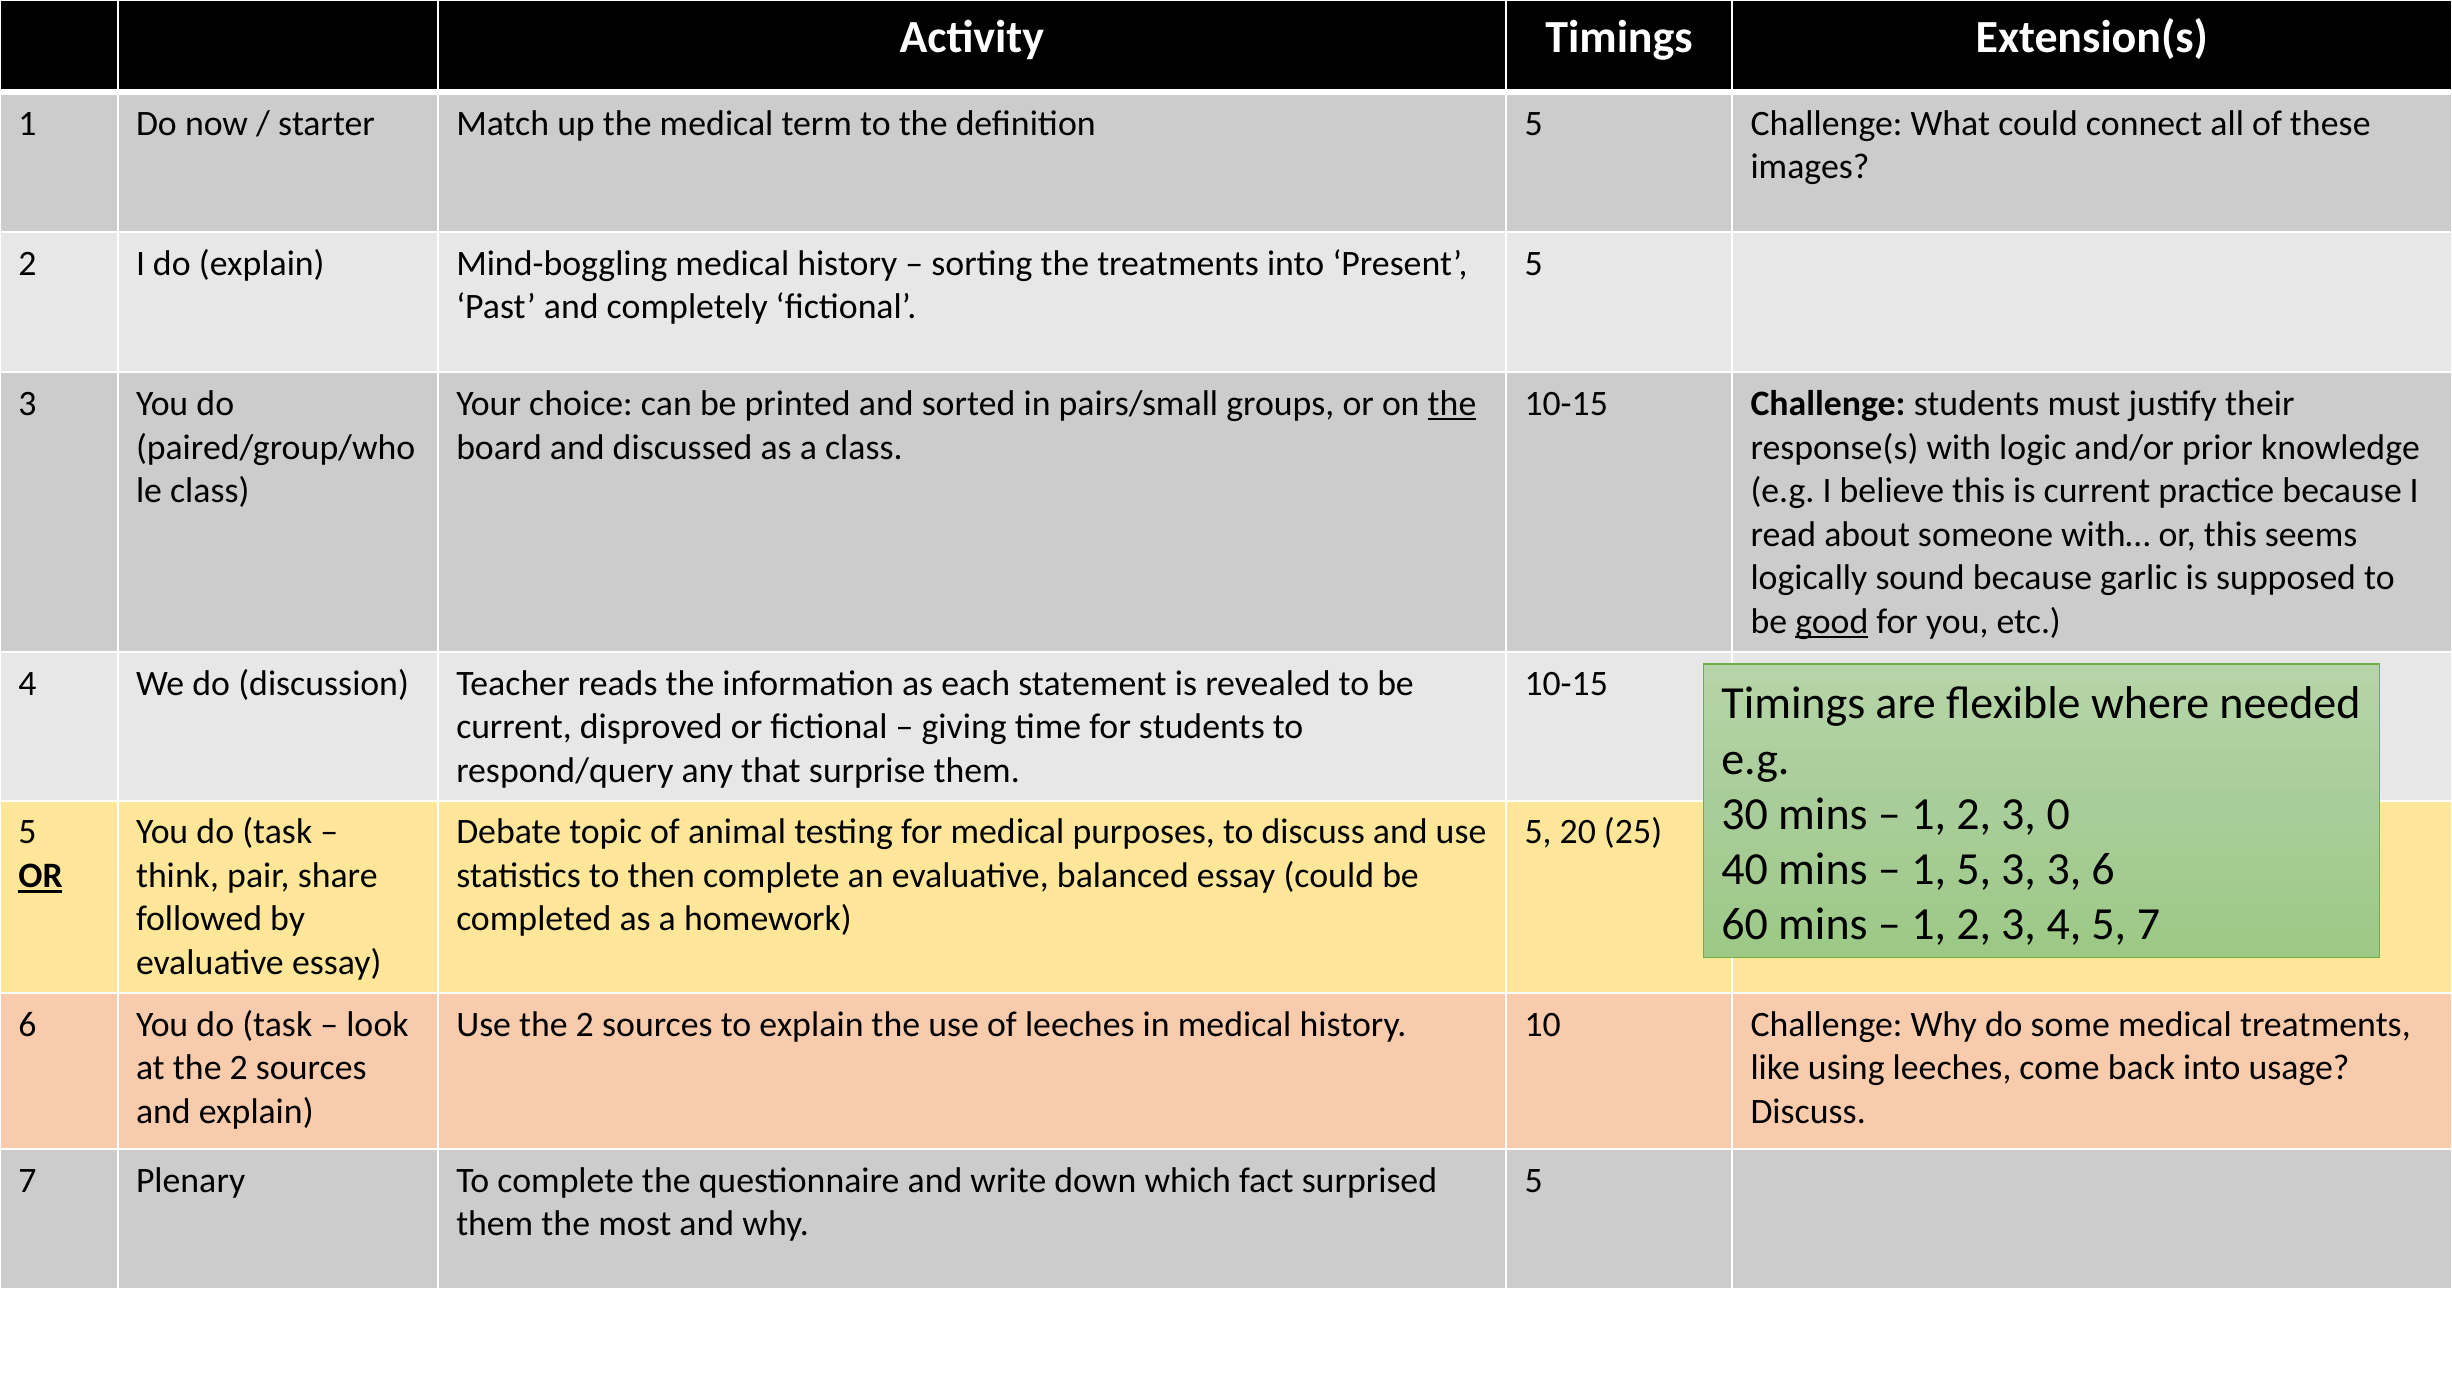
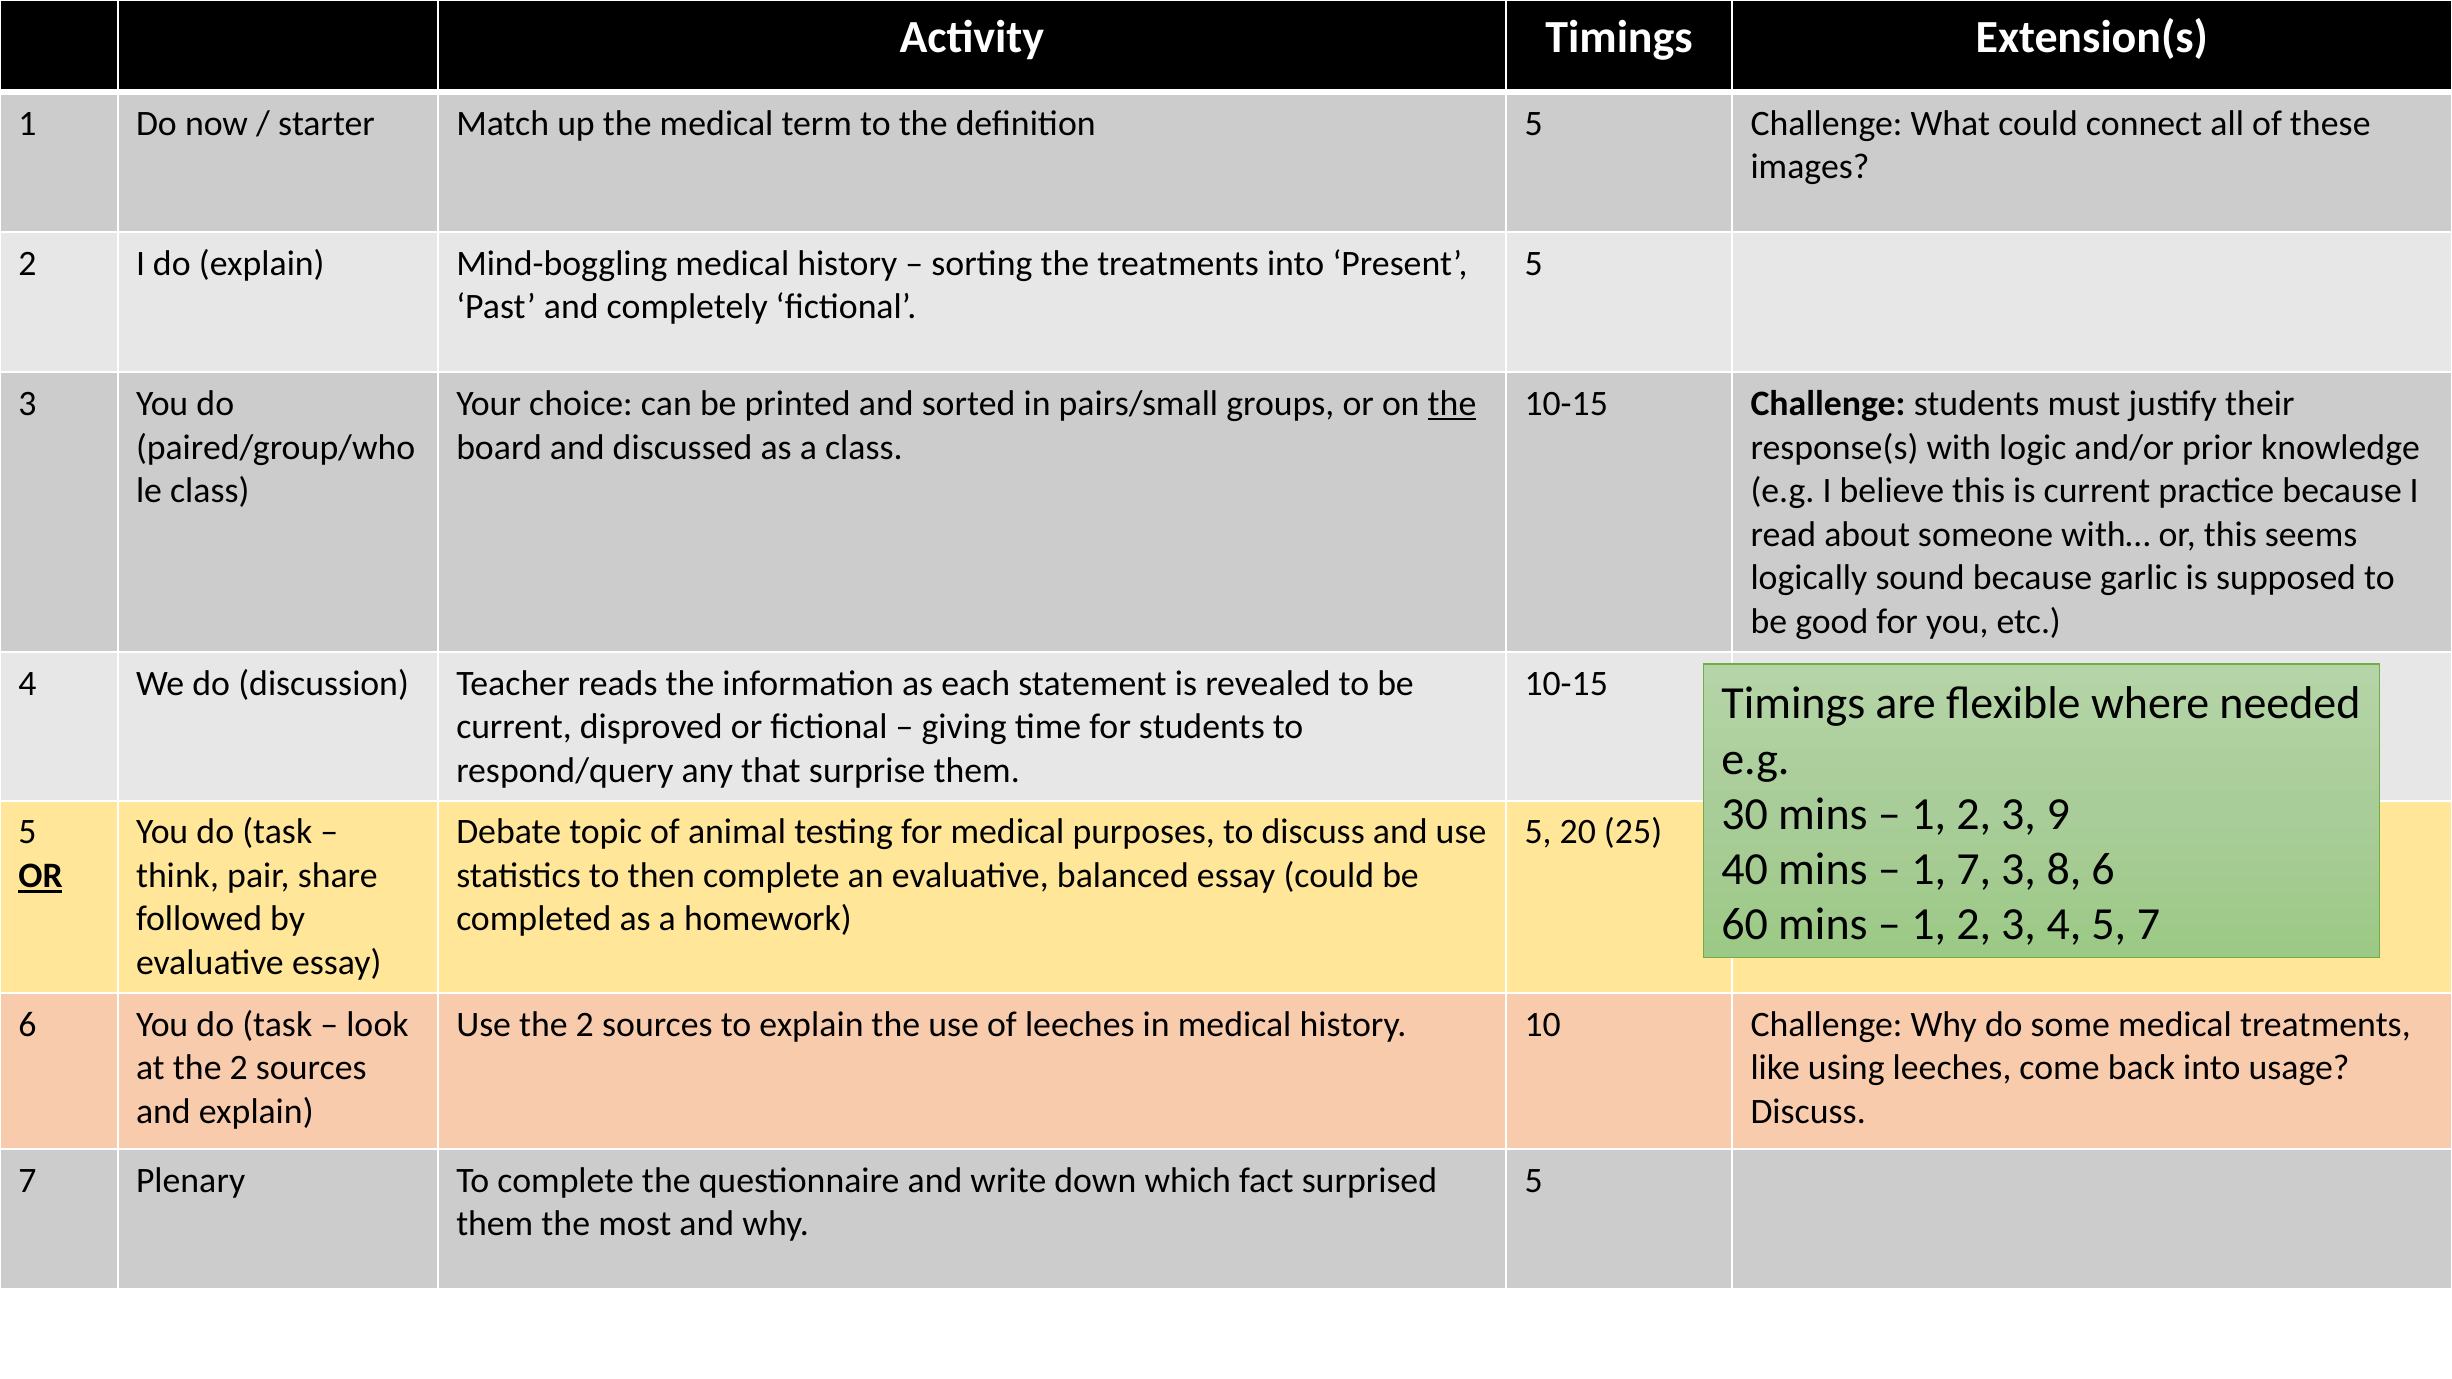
good underline: present -> none (1832, 621)
0: 0 -> 9 (2058, 814)
1 5: 5 -> 7 (1974, 869)
3 3: 3 -> 8 (2064, 869)
